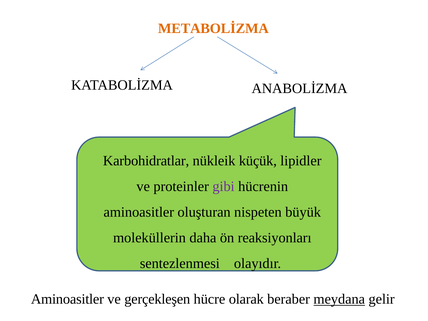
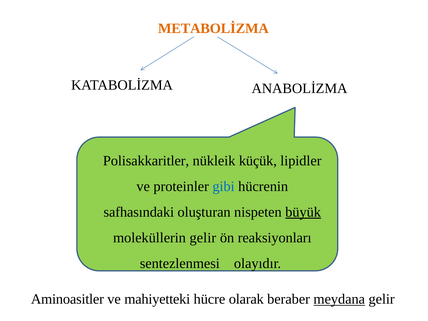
Karbohidratlar: Karbohidratlar -> Polisakkaritler (146, 161)
gibi colour: purple -> blue (224, 186)
aminoasitler: aminoasitler -> safhasındaki (139, 212)
büyük underline: none -> present (303, 212)
moleküllerin daha: daha -> gelir (203, 238)
gerçekleşen: gerçekleşen -> mahiyetteki (157, 299)
